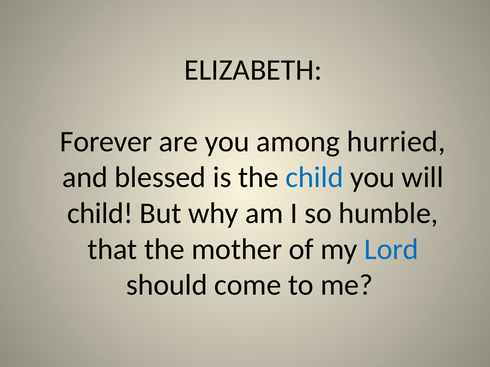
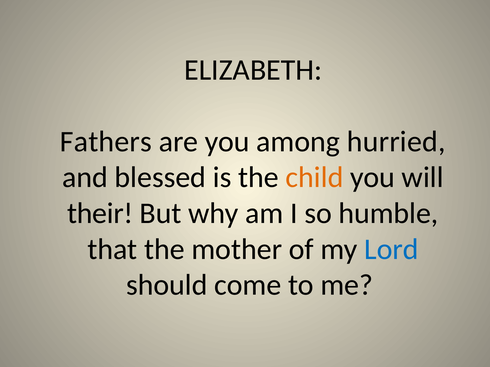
Forever: Forever -> Fathers (106, 142)
child colour: blue -> orange (314, 178)
child: child -> their (100, 214)
